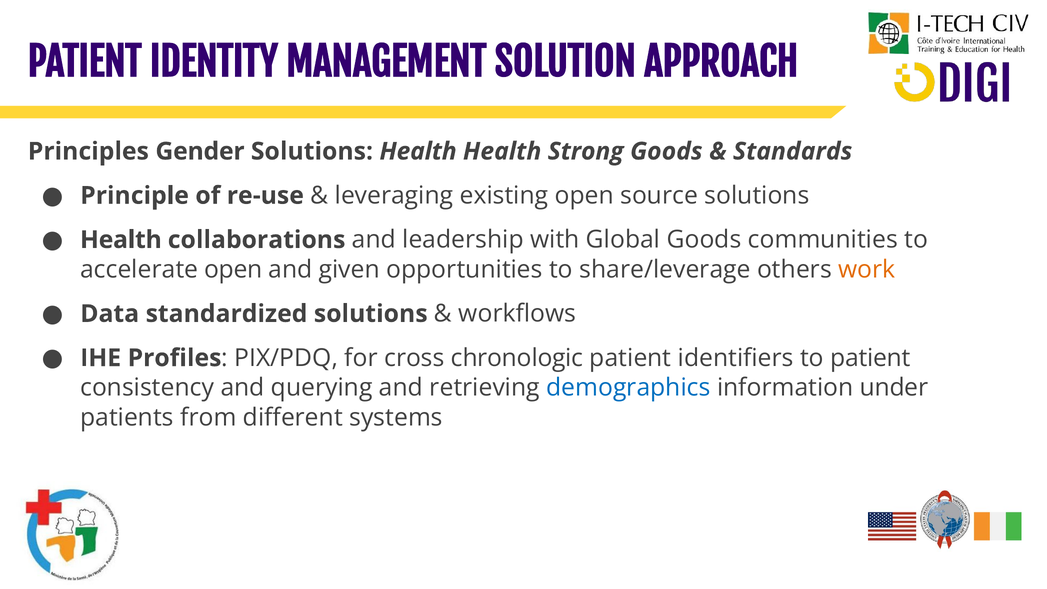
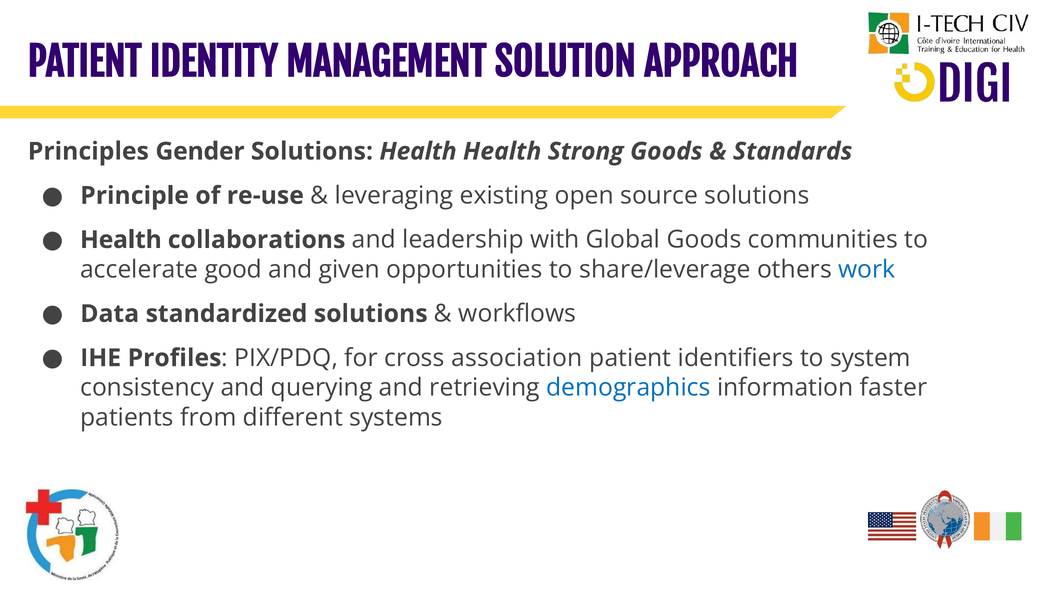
accelerate open: open -> good (233, 270)
work colour: orange -> blue (867, 270)
chronologic: chronologic -> association (517, 358)
to patient: patient -> system (870, 358)
under: under -> faster (894, 388)
